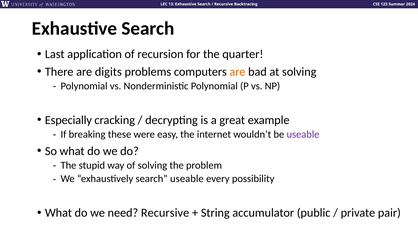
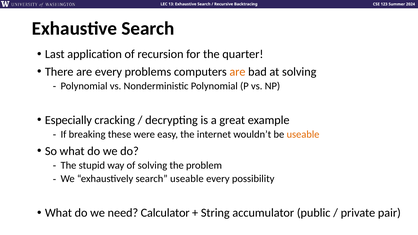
are digits: digits -> every (108, 72)
useable colour: purple -> orange (303, 135)
need Recursive: Recursive -> Calculator (165, 213)
